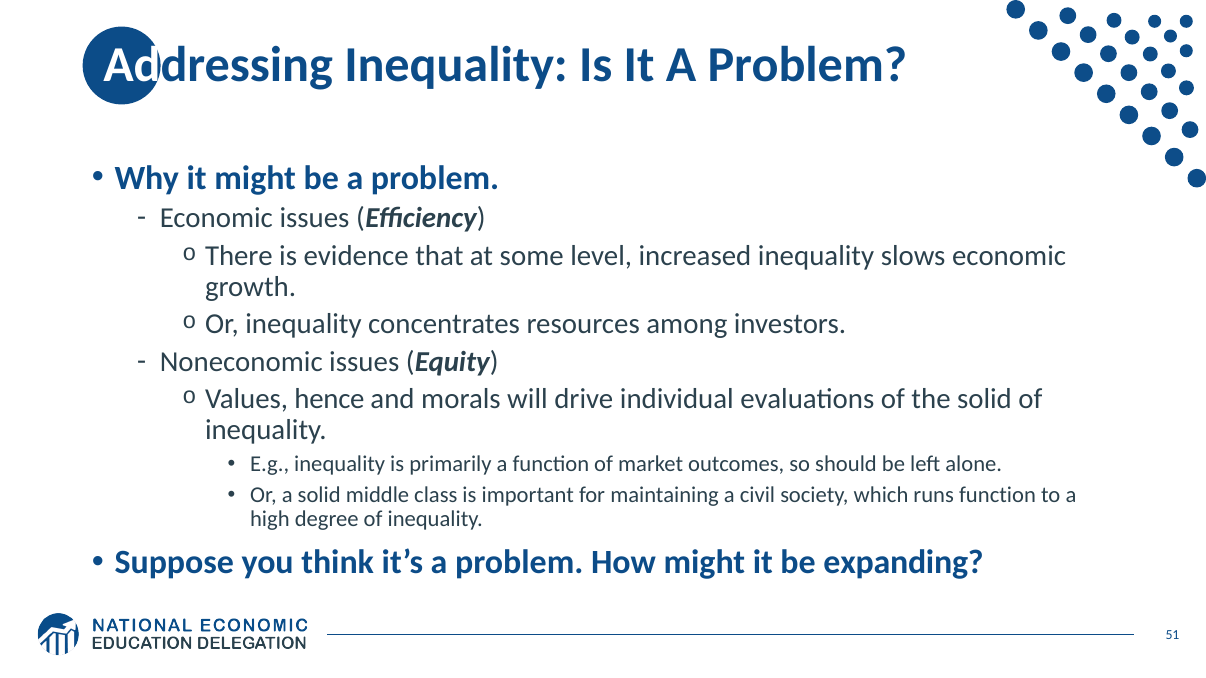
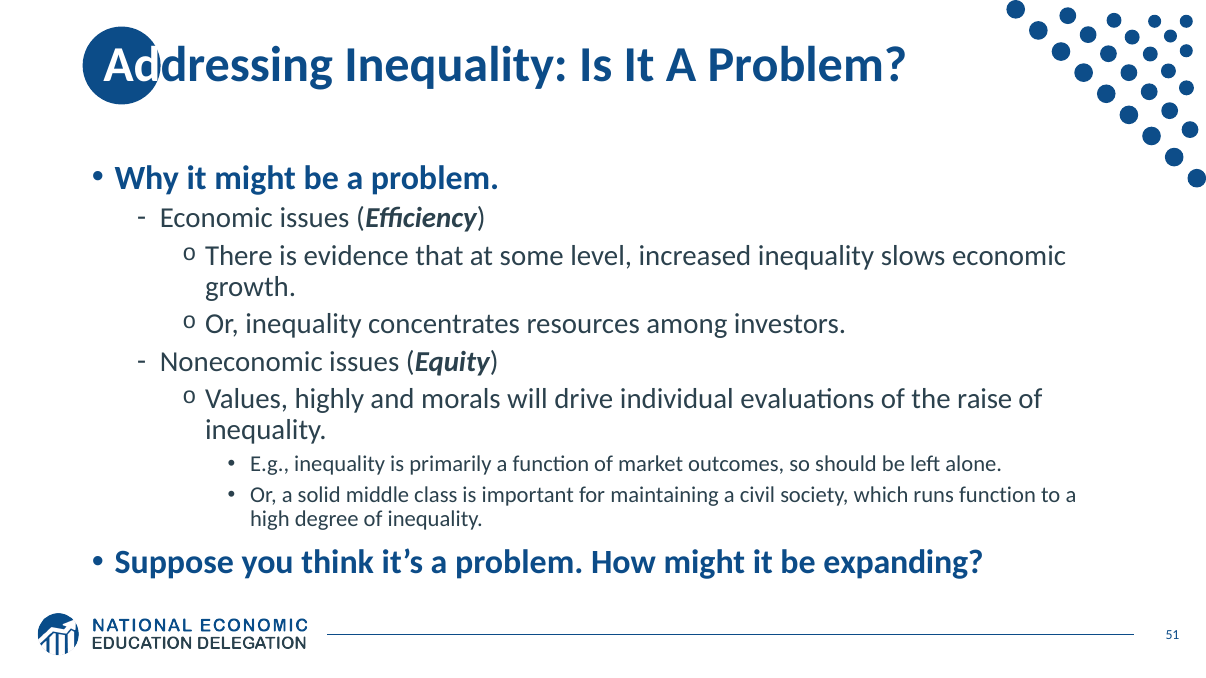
hence: hence -> highly (329, 399)
the solid: solid -> raise (985, 399)
